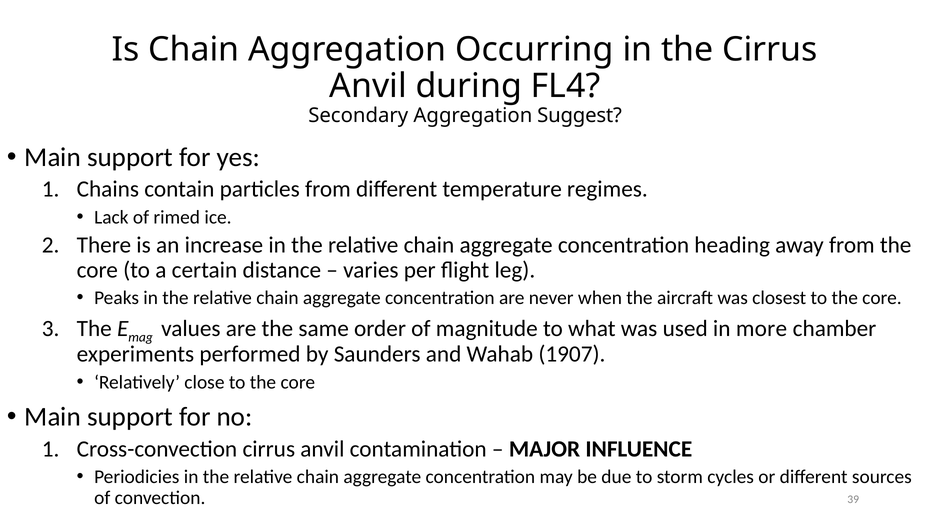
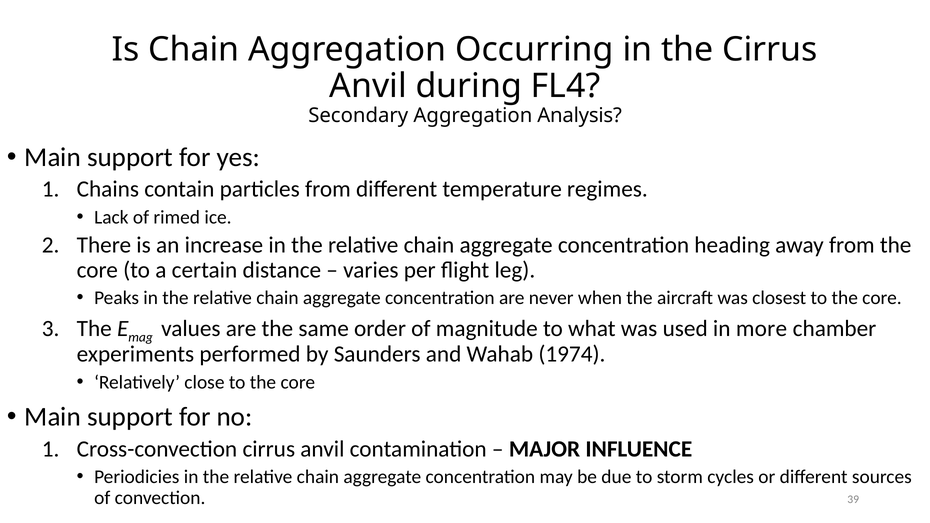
Suggest: Suggest -> Analysis (580, 115)
1907: 1907 -> 1974 (572, 354)
